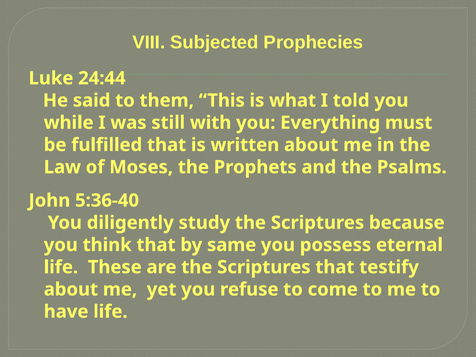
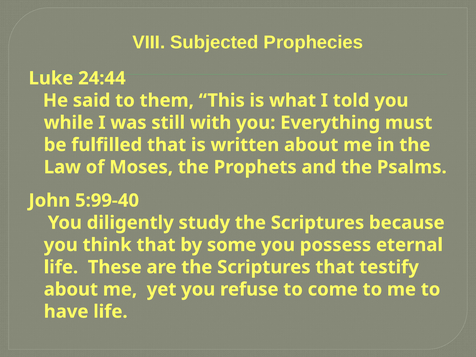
5:36-40: 5:36-40 -> 5:99-40 (107, 201)
same: same -> some (232, 245)
